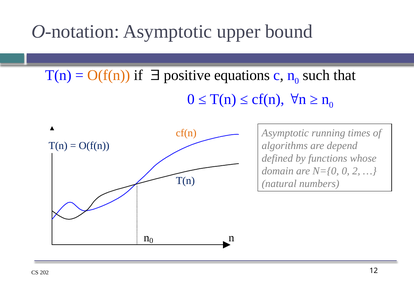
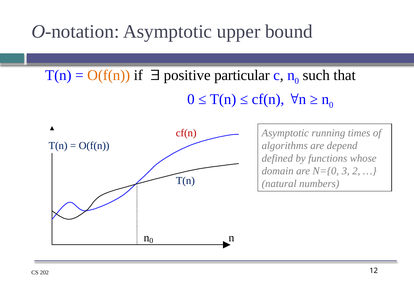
equations: equations -> particular (242, 75)
cf(n colour: orange -> red (186, 133)
N={0 0: 0 -> 3 (346, 171)
